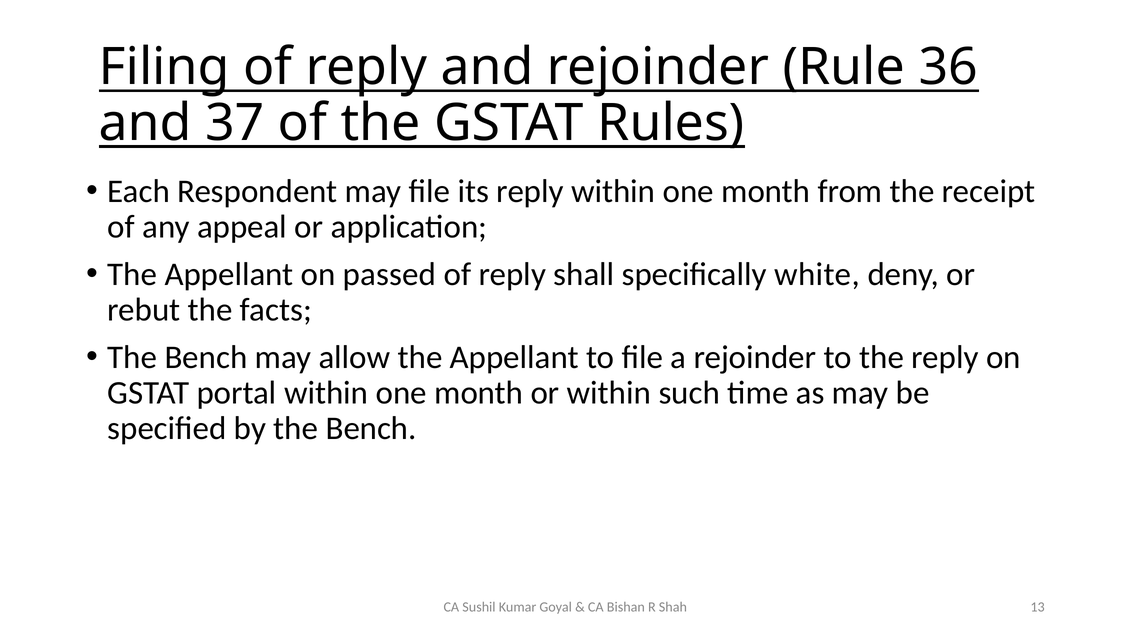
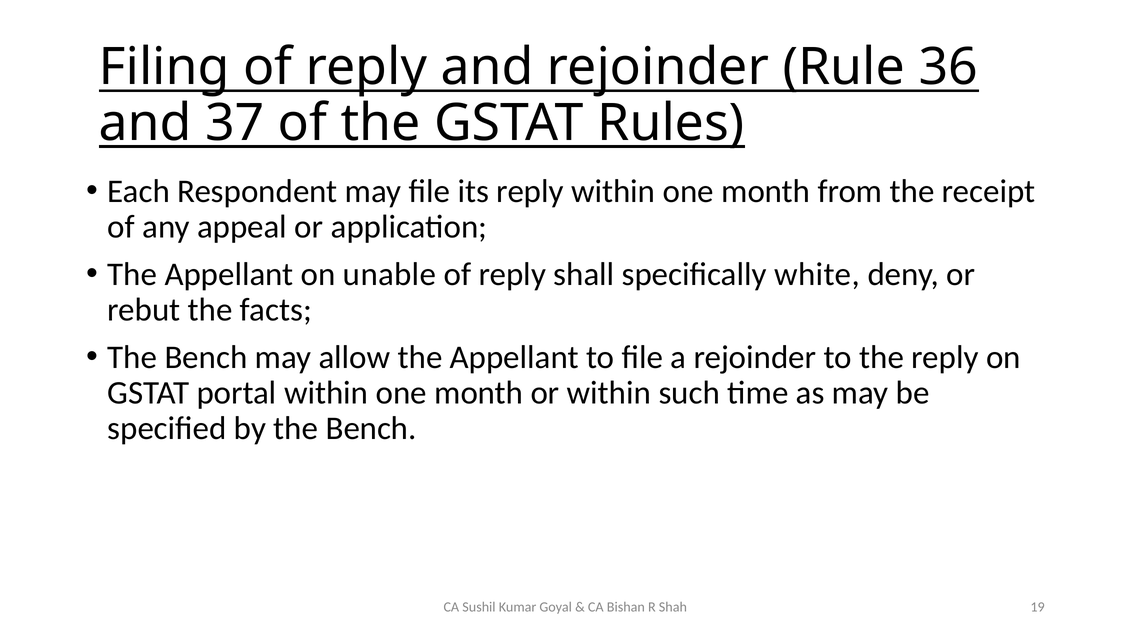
passed: passed -> unable (390, 274)
13: 13 -> 19 (1038, 607)
